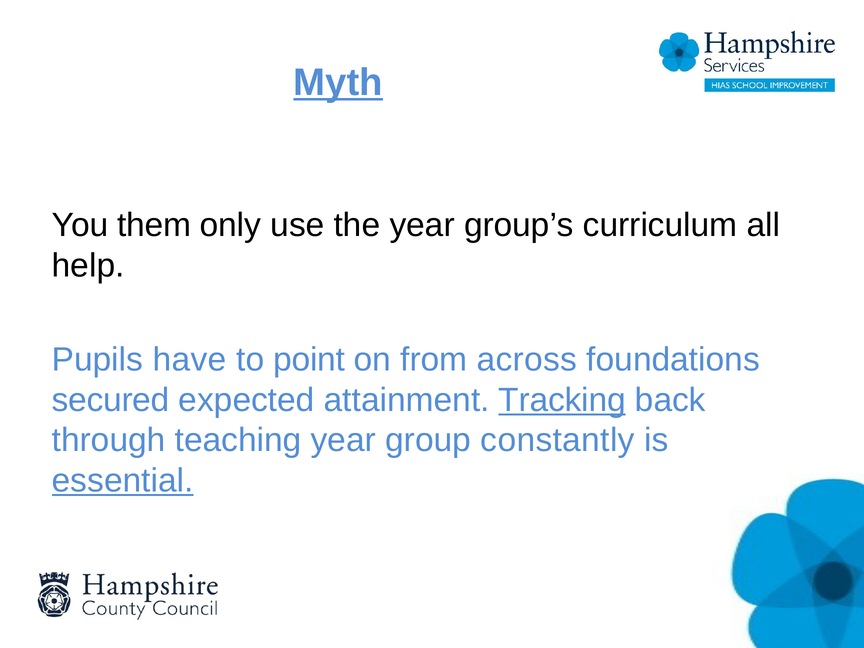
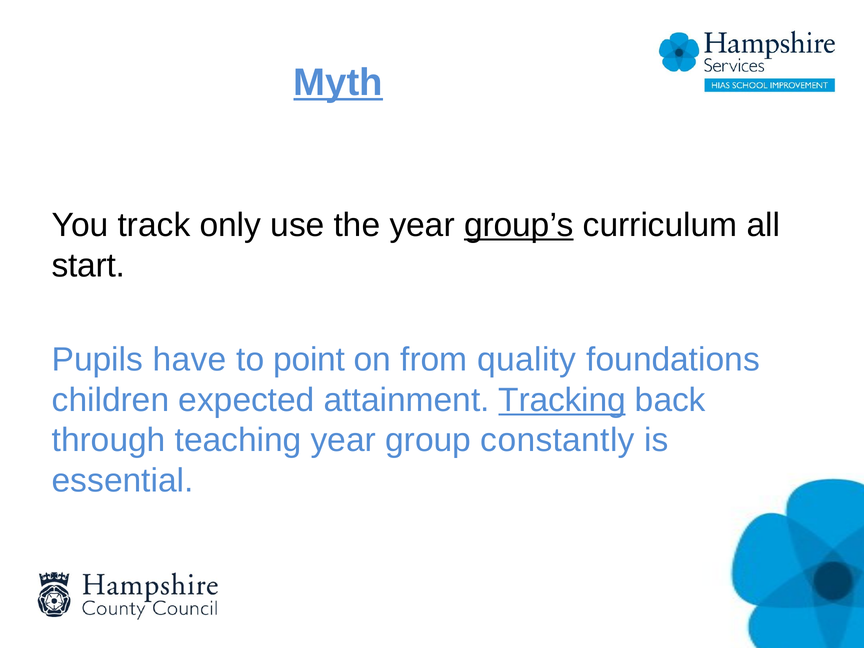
them: them -> track (154, 225)
group’s underline: none -> present (519, 225)
help: help -> start (88, 265)
across: across -> quality (527, 360)
secured: secured -> children (111, 400)
essential underline: present -> none (123, 481)
